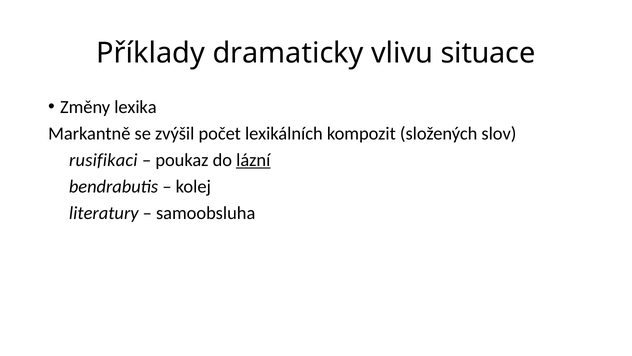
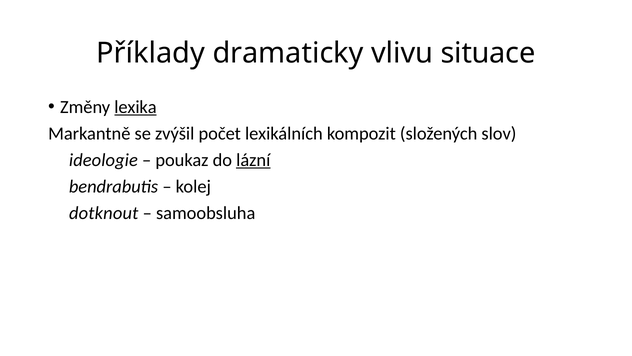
lexika underline: none -> present (135, 107)
rusifikaci: rusifikaci -> ideologie (103, 160)
literatury: literatury -> dotknout (104, 213)
